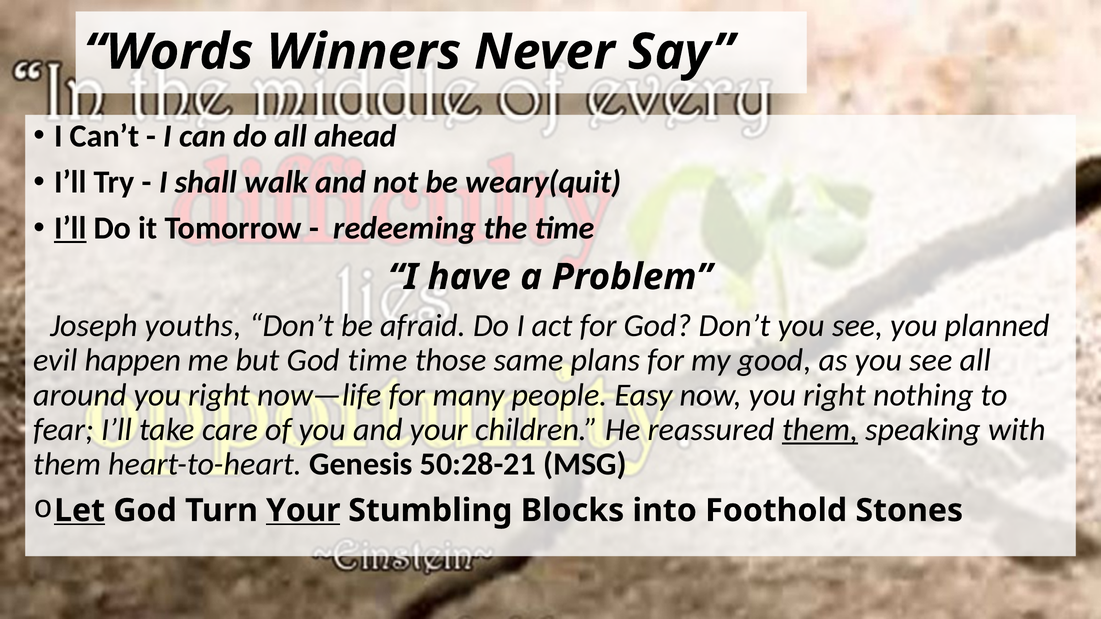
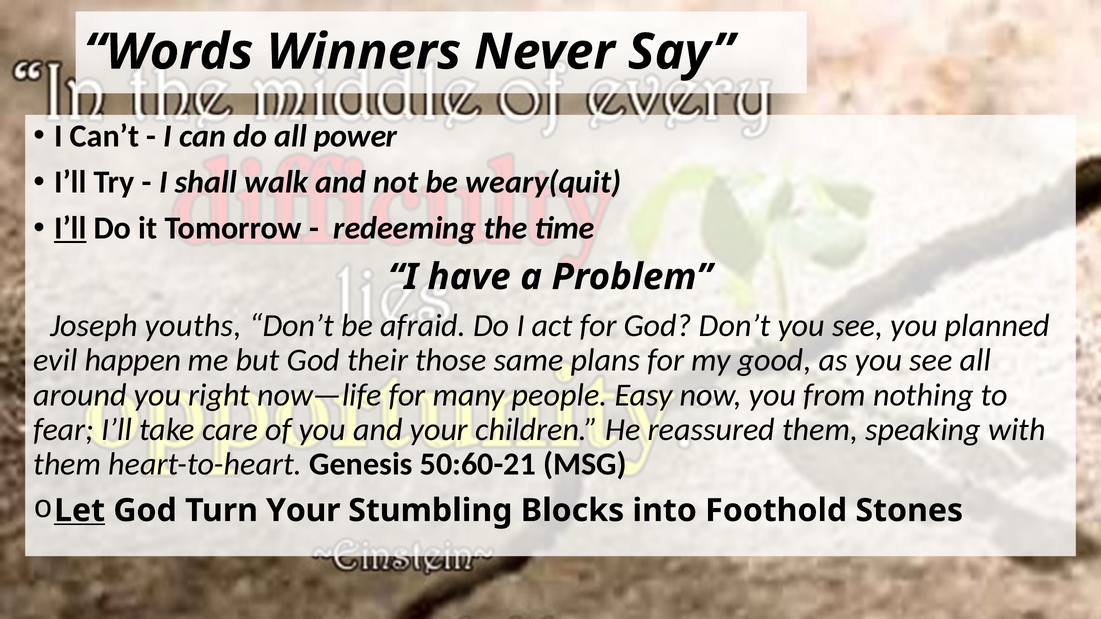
ahead: ahead -> power (355, 136)
God time: time -> their (378, 360)
now you right: right -> from (835, 395)
them underline: present -> none (820, 430)
50:28-21: 50:28-21 -> 50:60-21 (478, 465)
Your underline: present -> none (303, 511)
